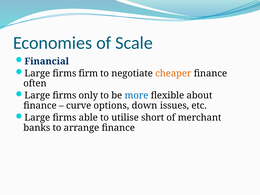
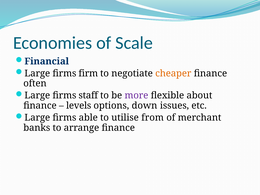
only: only -> staff (88, 95)
more colour: blue -> purple (136, 95)
curve: curve -> levels (79, 106)
short: short -> from (153, 118)
